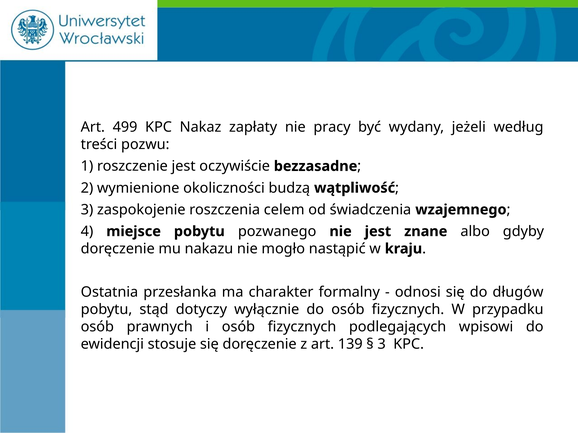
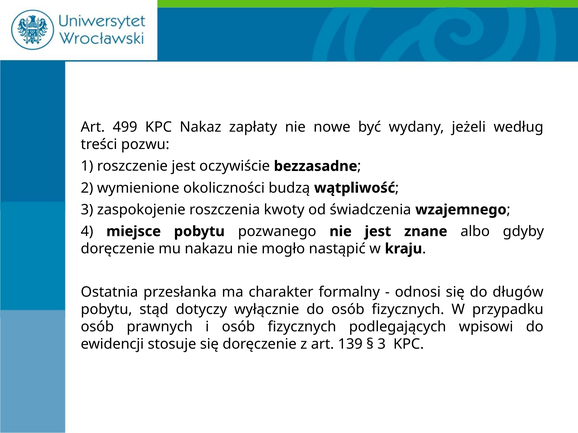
pracy: pracy -> nowe (332, 127)
celem: celem -> kwoty (284, 210)
